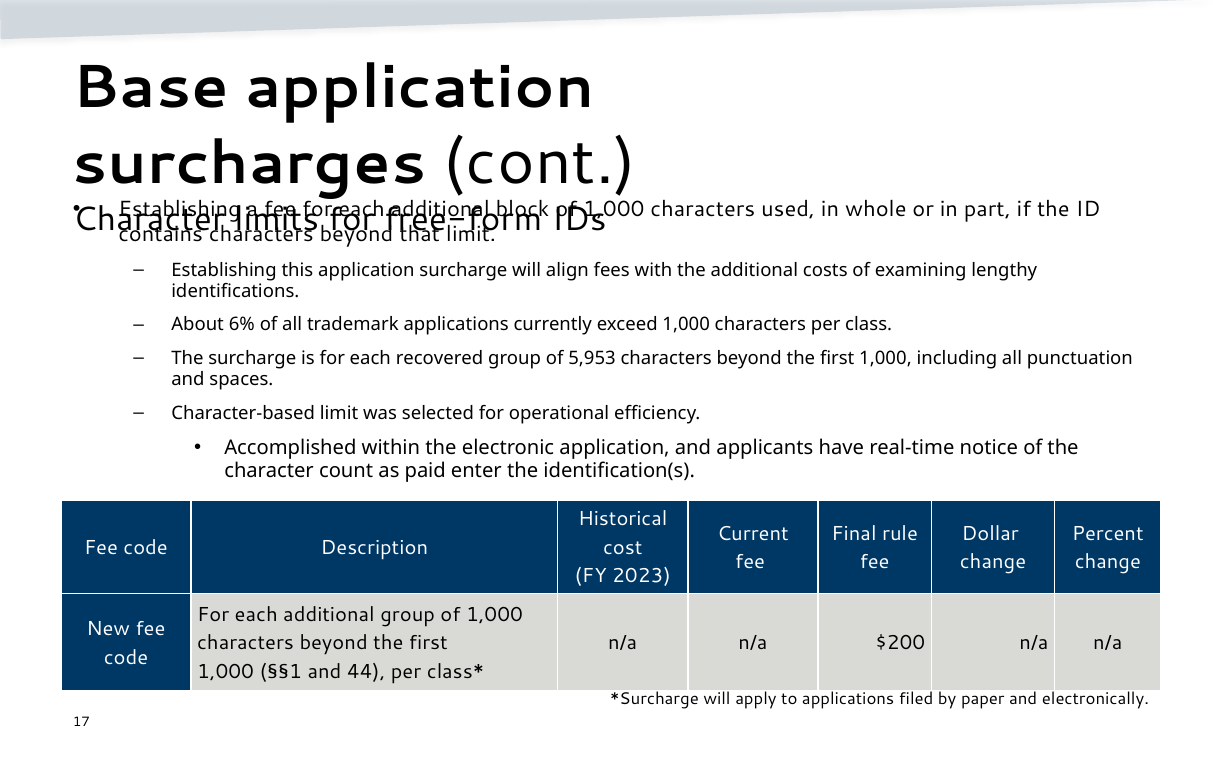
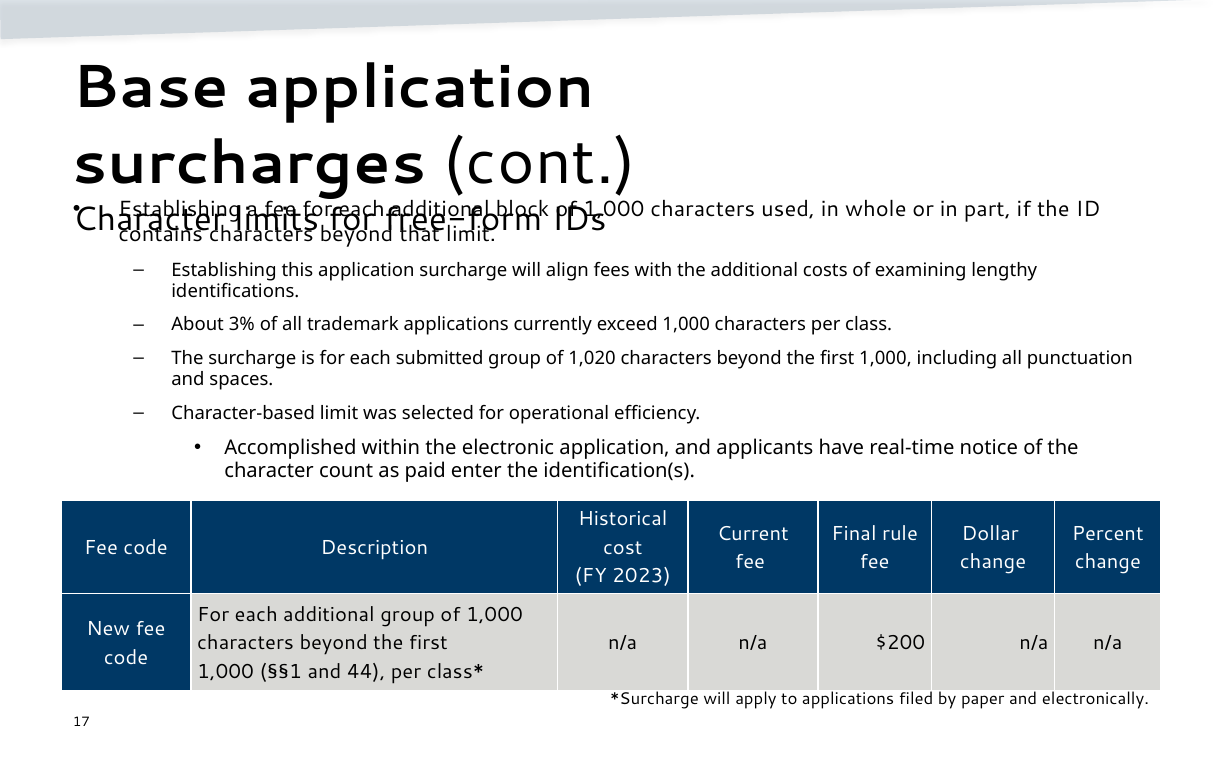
6%: 6% -> 3% (242, 325)
recovered: recovered -> submitted (440, 358)
5,953: 5,953 -> 1,020 (592, 358)
